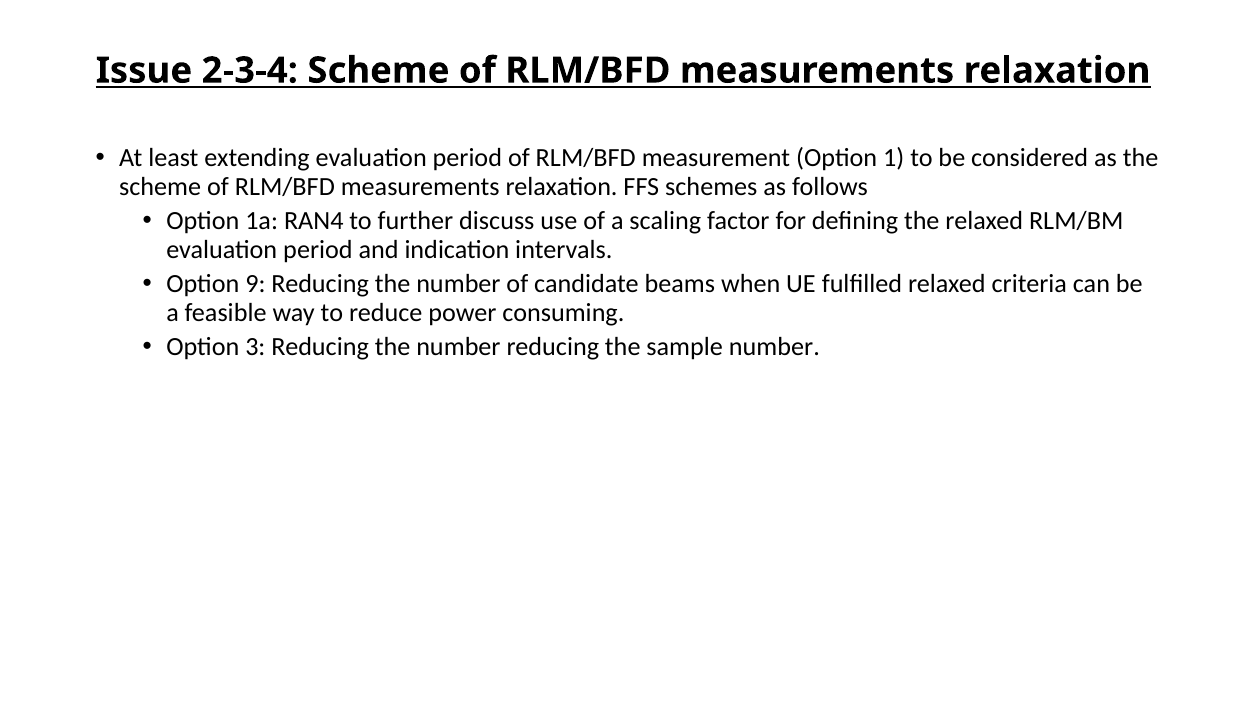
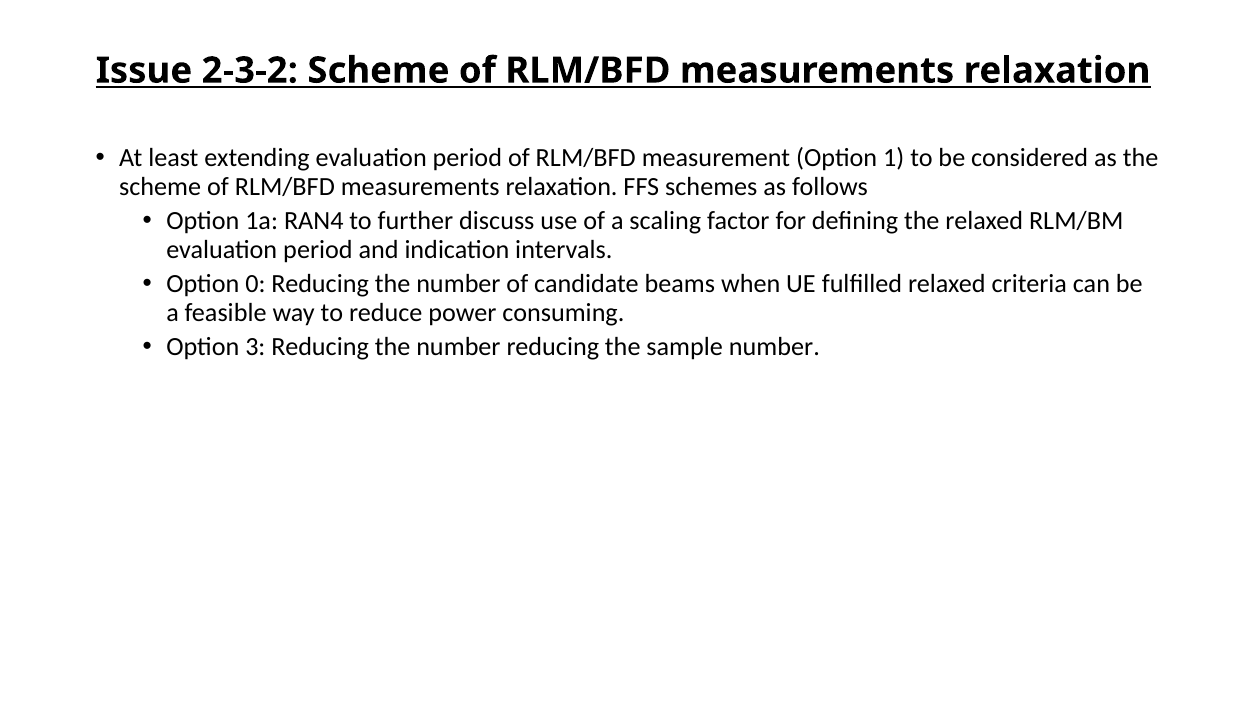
2-3-4: 2-3-4 -> 2-3-2 (250, 71)
9: 9 -> 0 (255, 284)
